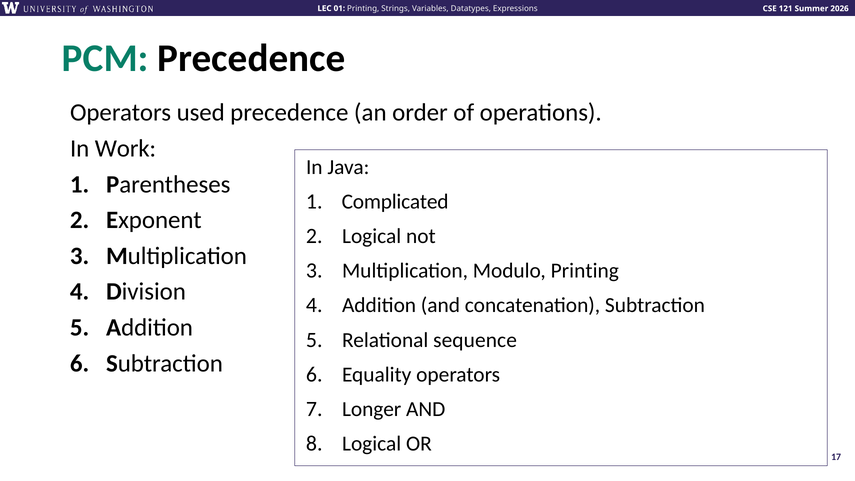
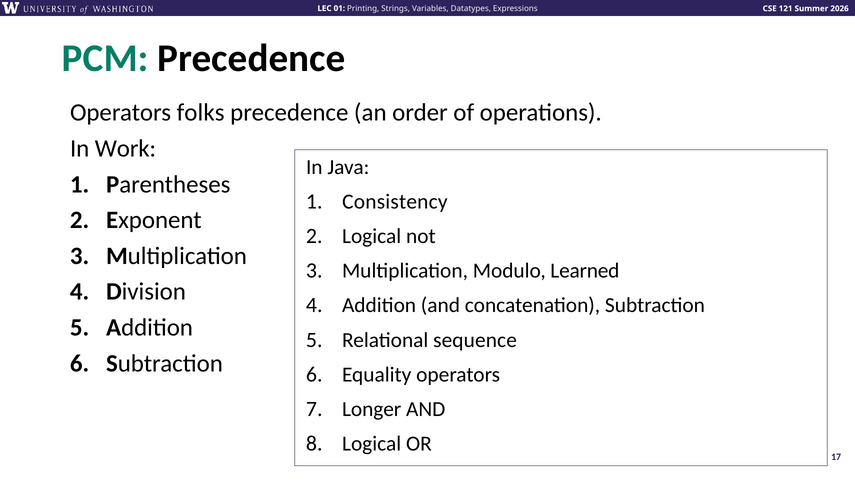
used: used -> folks (201, 113)
Complicated: Complicated -> Consistency (395, 202)
Modulo Printing: Printing -> Learned (585, 271)
